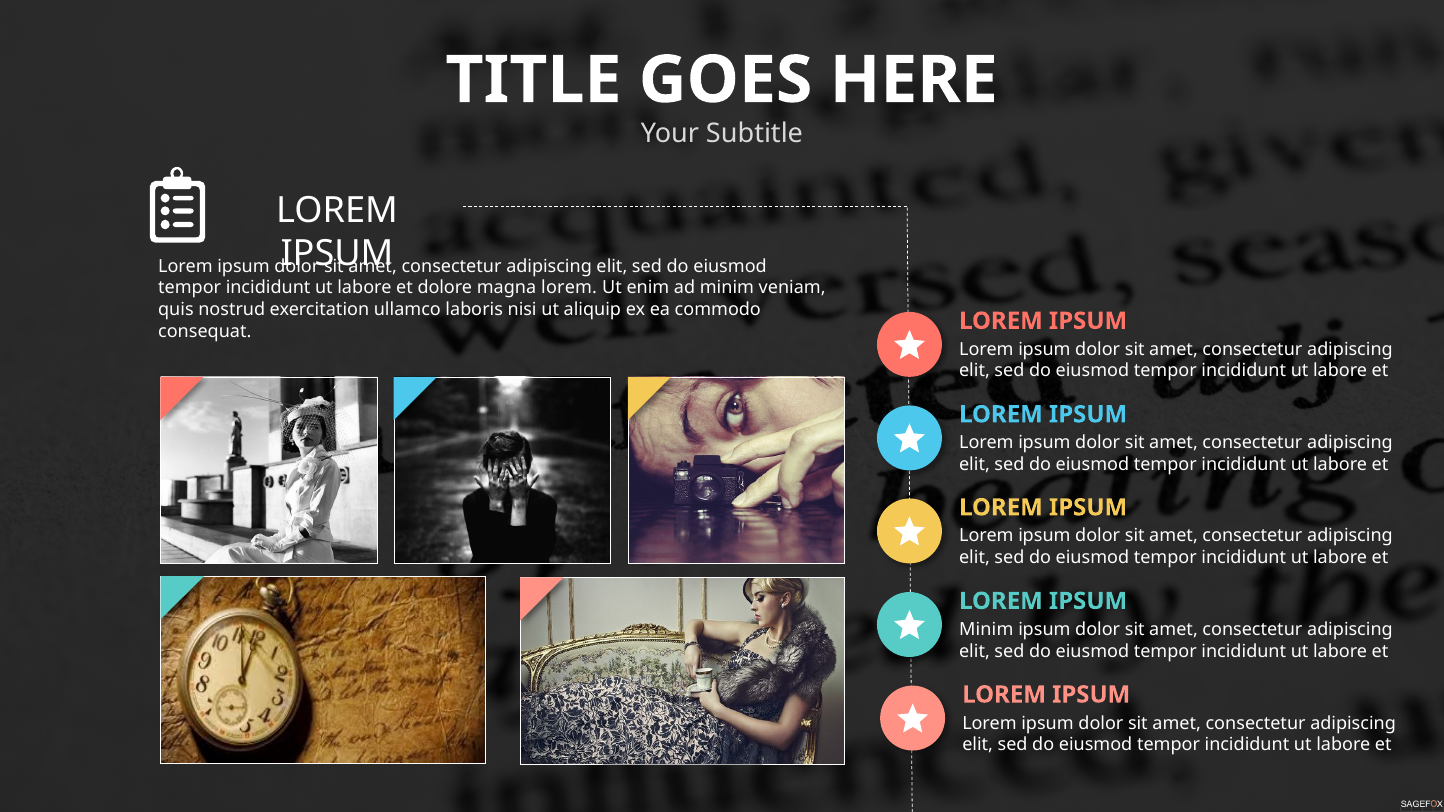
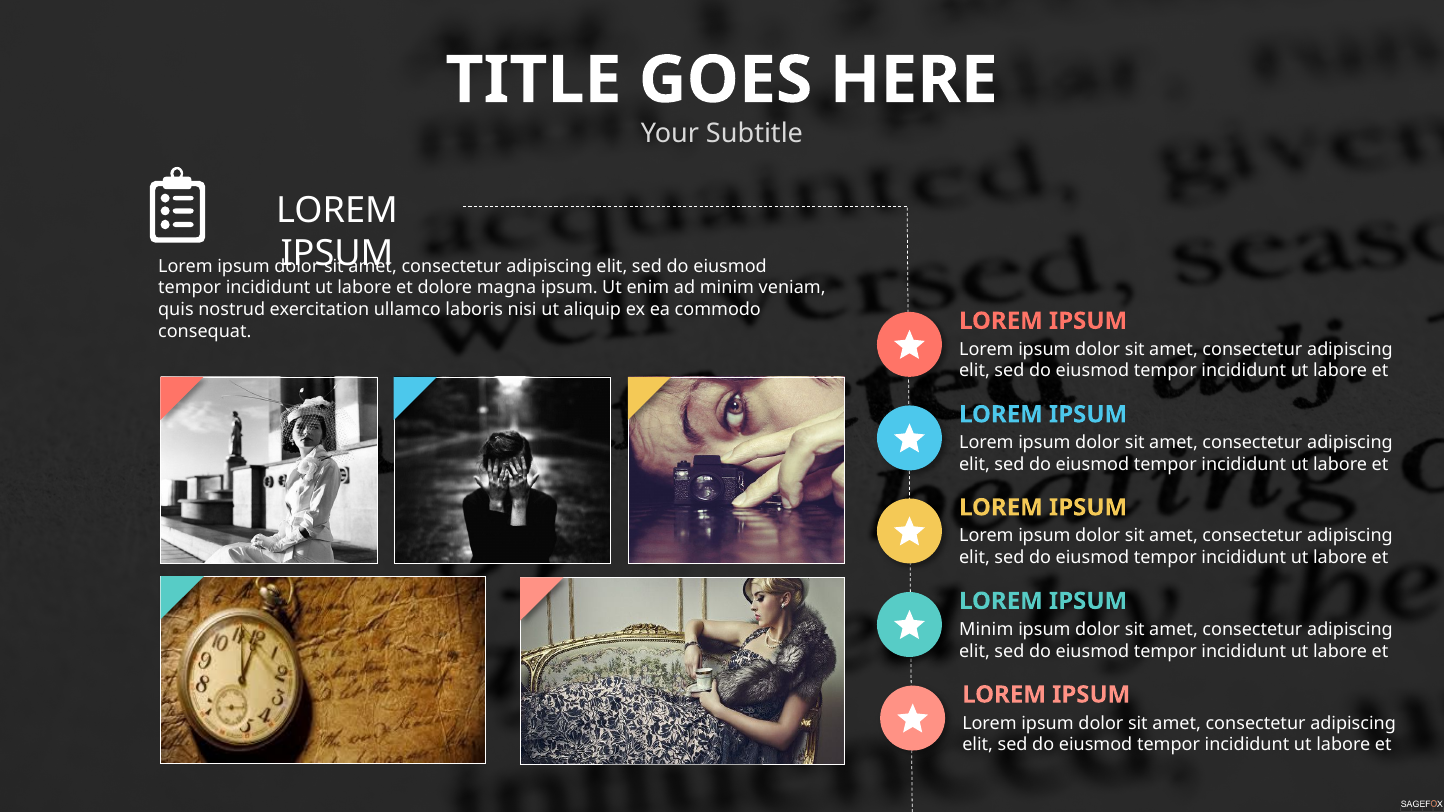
magna lorem: lorem -> ipsum (569, 288)
